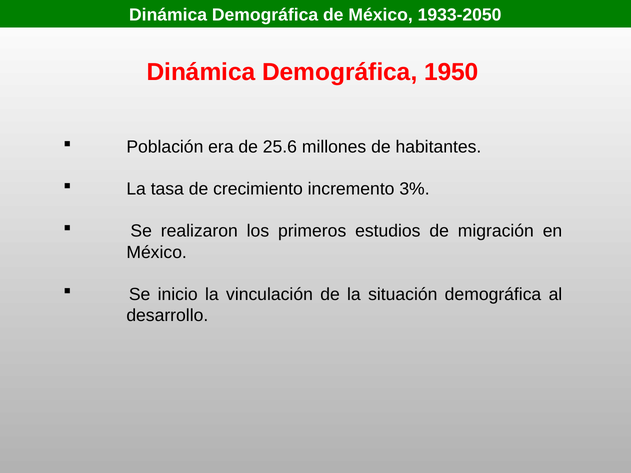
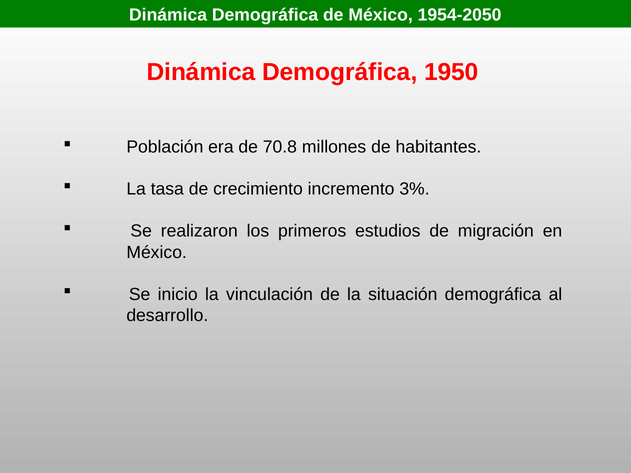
1933-2050: 1933-2050 -> 1954-2050 (460, 15)
25.6: 25.6 -> 70.8 (280, 147)
